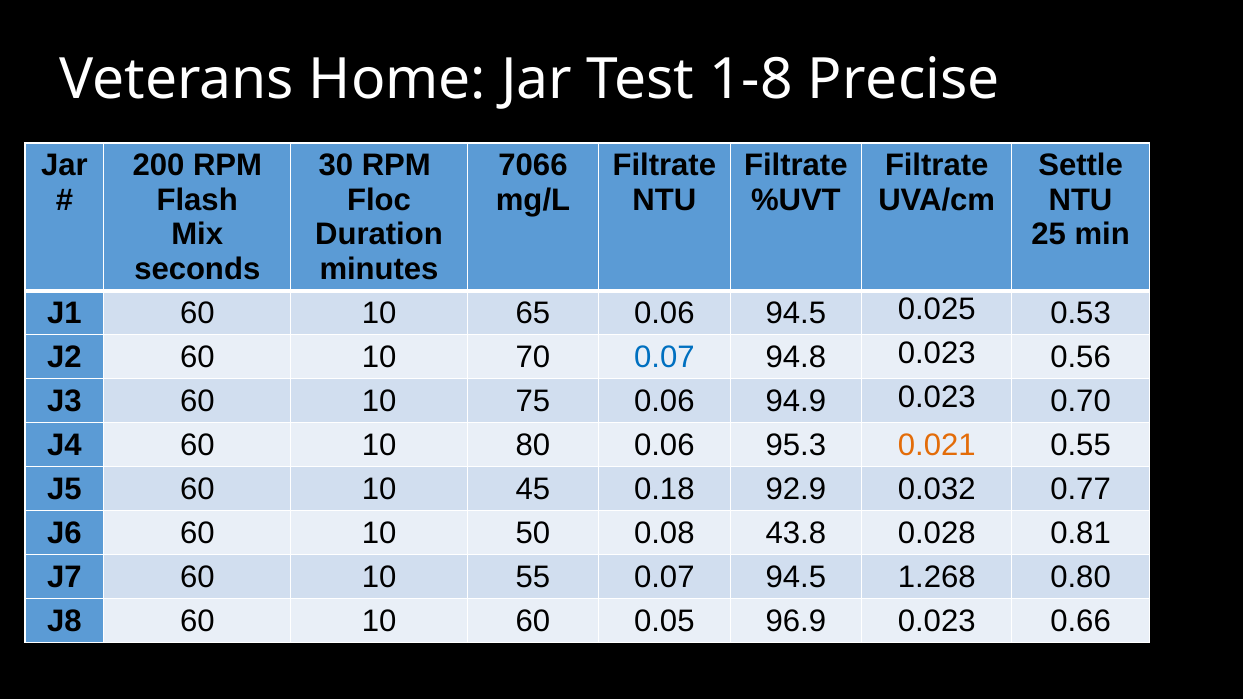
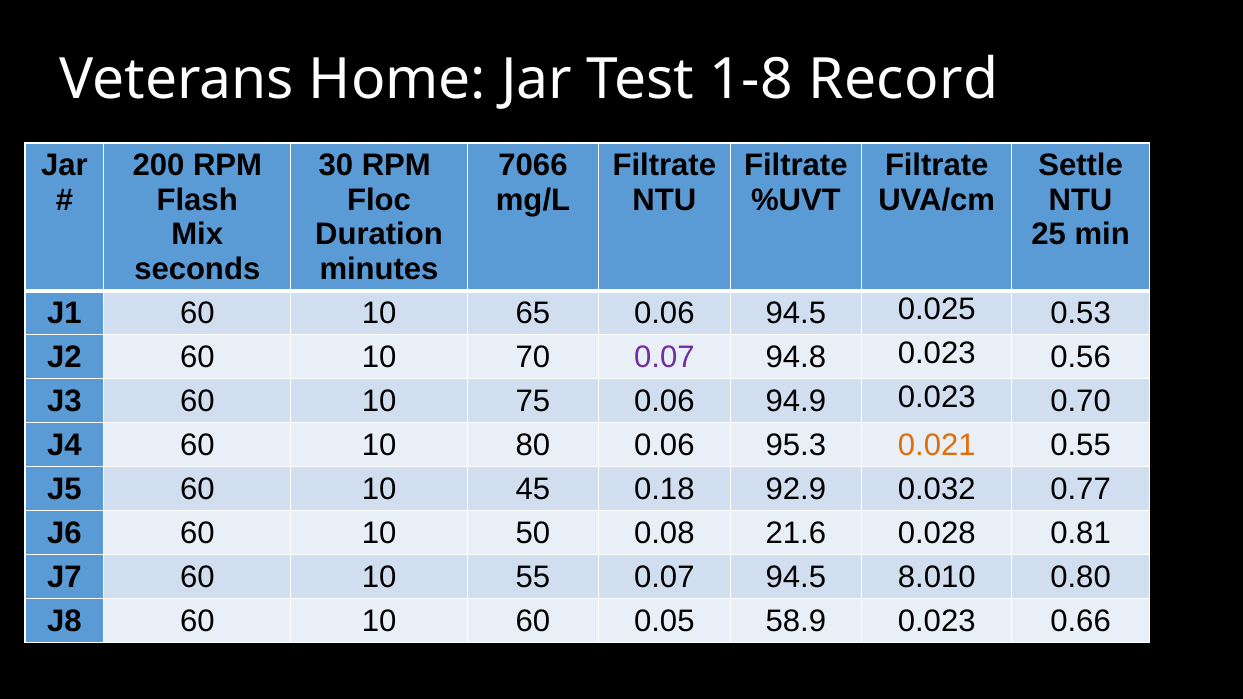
Precise: Precise -> Record (904, 79)
0.07 colour: blue -> purple (664, 358)
43.8: 43.8 -> 21.6 (796, 534)
1.268: 1.268 -> 8.010 (937, 578)
96.9: 96.9 -> 58.9 (796, 622)
